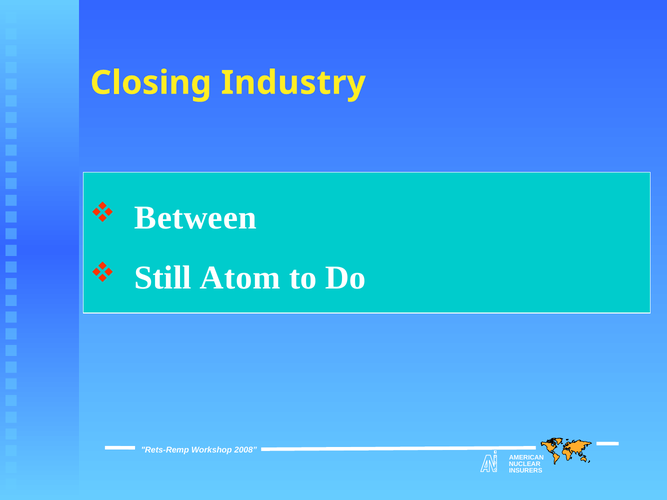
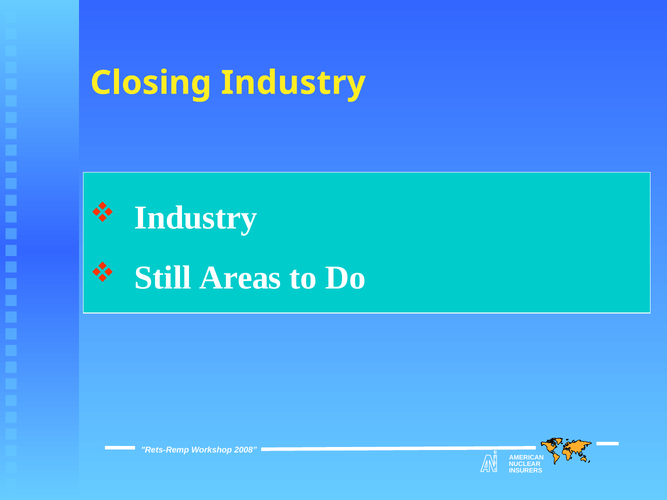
Between: Between -> Industry (196, 218)
Atom: Atom -> Areas (240, 278)
